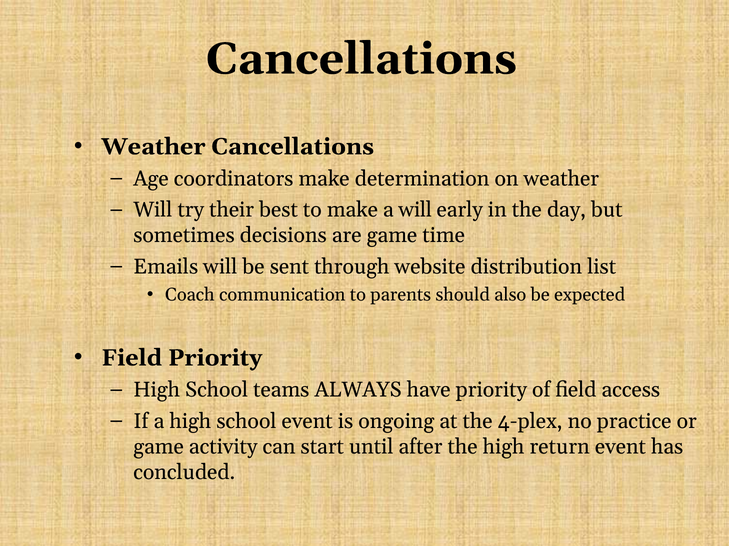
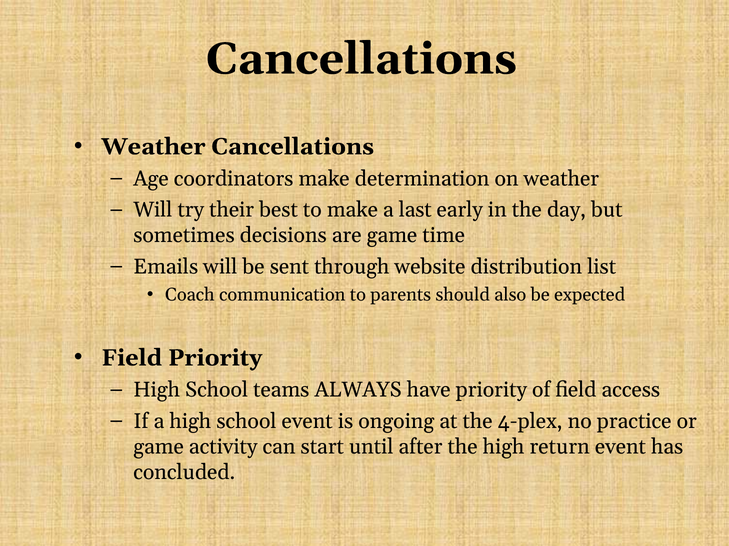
a will: will -> last (415, 210)
